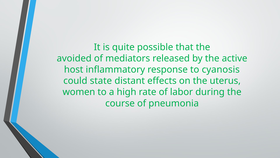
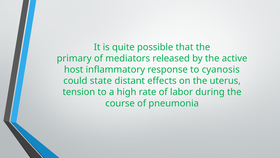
avoided: avoided -> primary (74, 58)
women: women -> tension (79, 92)
